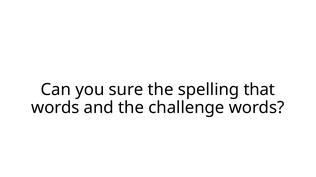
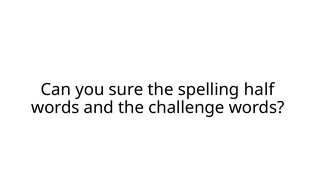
that: that -> half (259, 90)
